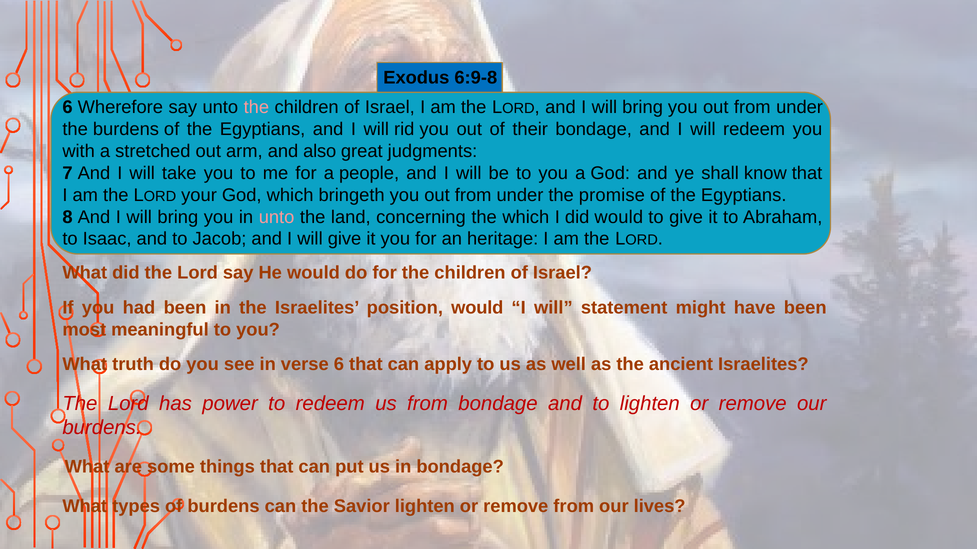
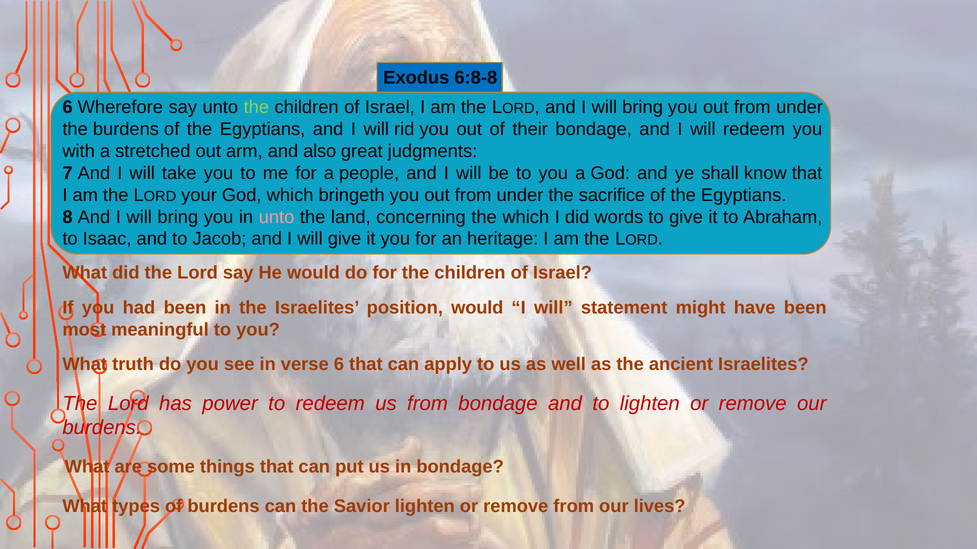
6:9-8: 6:9-8 -> 6:8-8 (476, 78)
the colour: pink -> light green (256, 107)
promise: promise -> sacrifice (612, 195)
did would: would -> words (619, 217)
